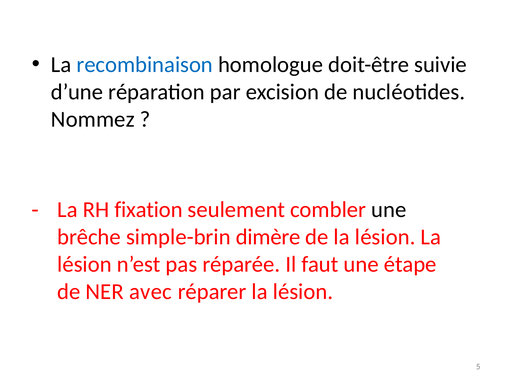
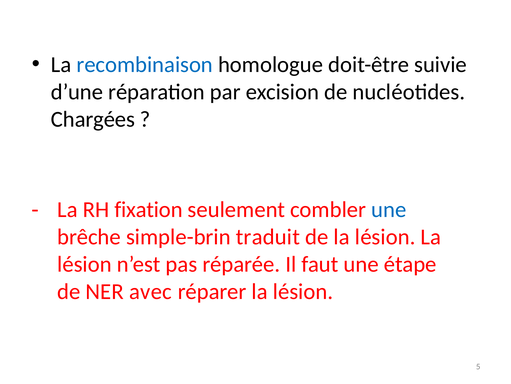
Nommez: Nommez -> Chargées (93, 119)
une colour: black -> blue (389, 209)
dimère: dimère -> traduit (268, 237)
